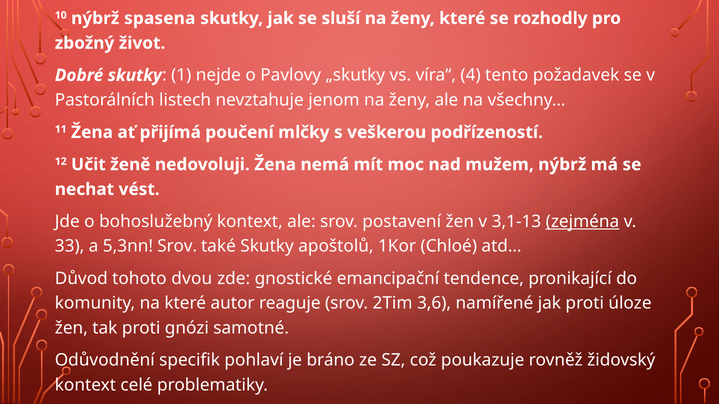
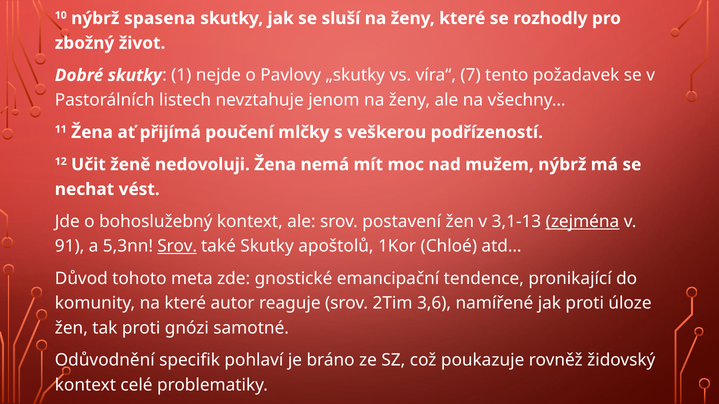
4: 4 -> 7 (471, 75)
33: 33 -> 91 (70, 247)
Srov underline: none -> present (177, 247)
dvou: dvou -> meta (192, 279)
